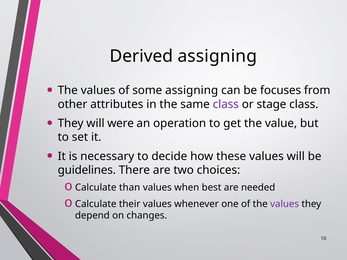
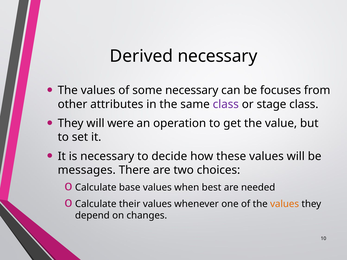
Derived assigning: assigning -> necessary (217, 56)
some assigning: assigning -> necessary (192, 90)
guidelines: guidelines -> messages (87, 170)
than: than -> base (130, 188)
values colour: purple -> orange (285, 204)
